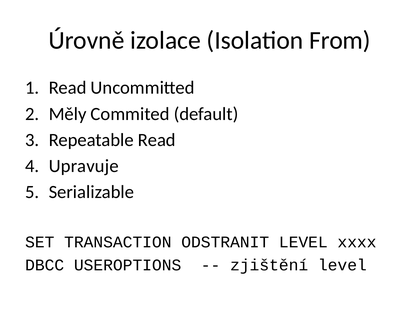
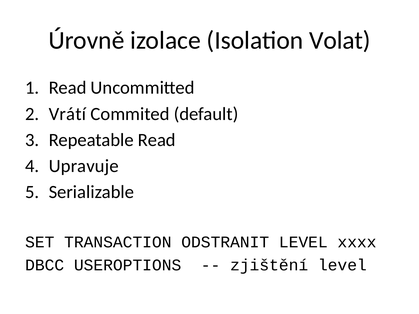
From: From -> Volat (340, 41)
Měly: Měly -> Vrátí (67, 114)
